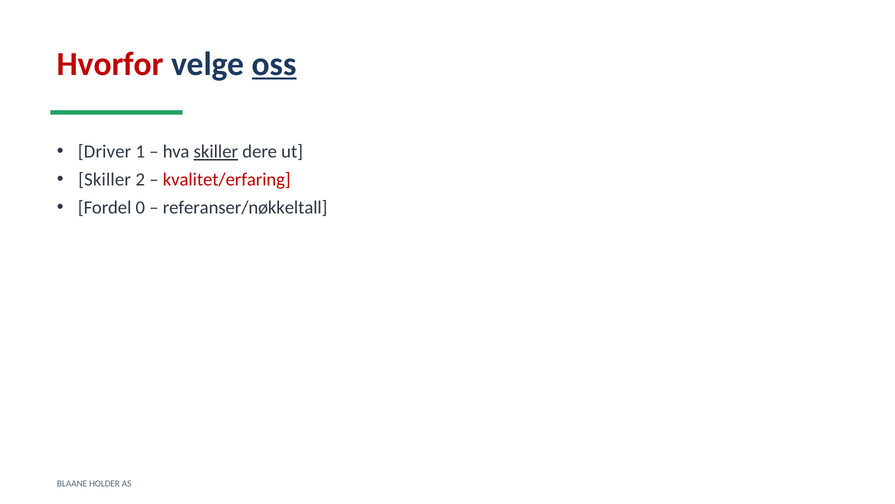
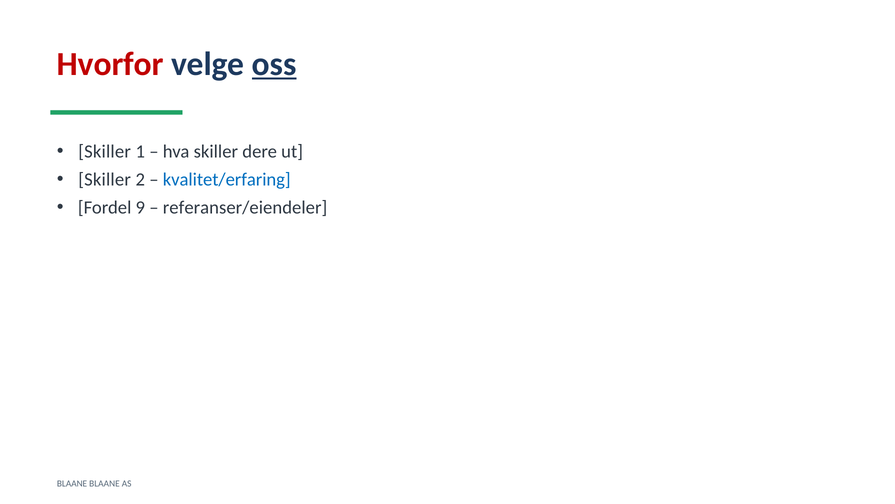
Driver: Driver -> Skiller (105, 152)
skiller underline: present -> none (216, 152)
kvalitet/erfaring colour: red -> blue (227, 180)
0: 0 -> 9 (140, 208)
referanser/nøkkeltall: referanser/nøkkeltall -> referanser/eiendeler (245, 208)
BLAANE HOLDER: HOLDER -> BLAANE (104, 483)
